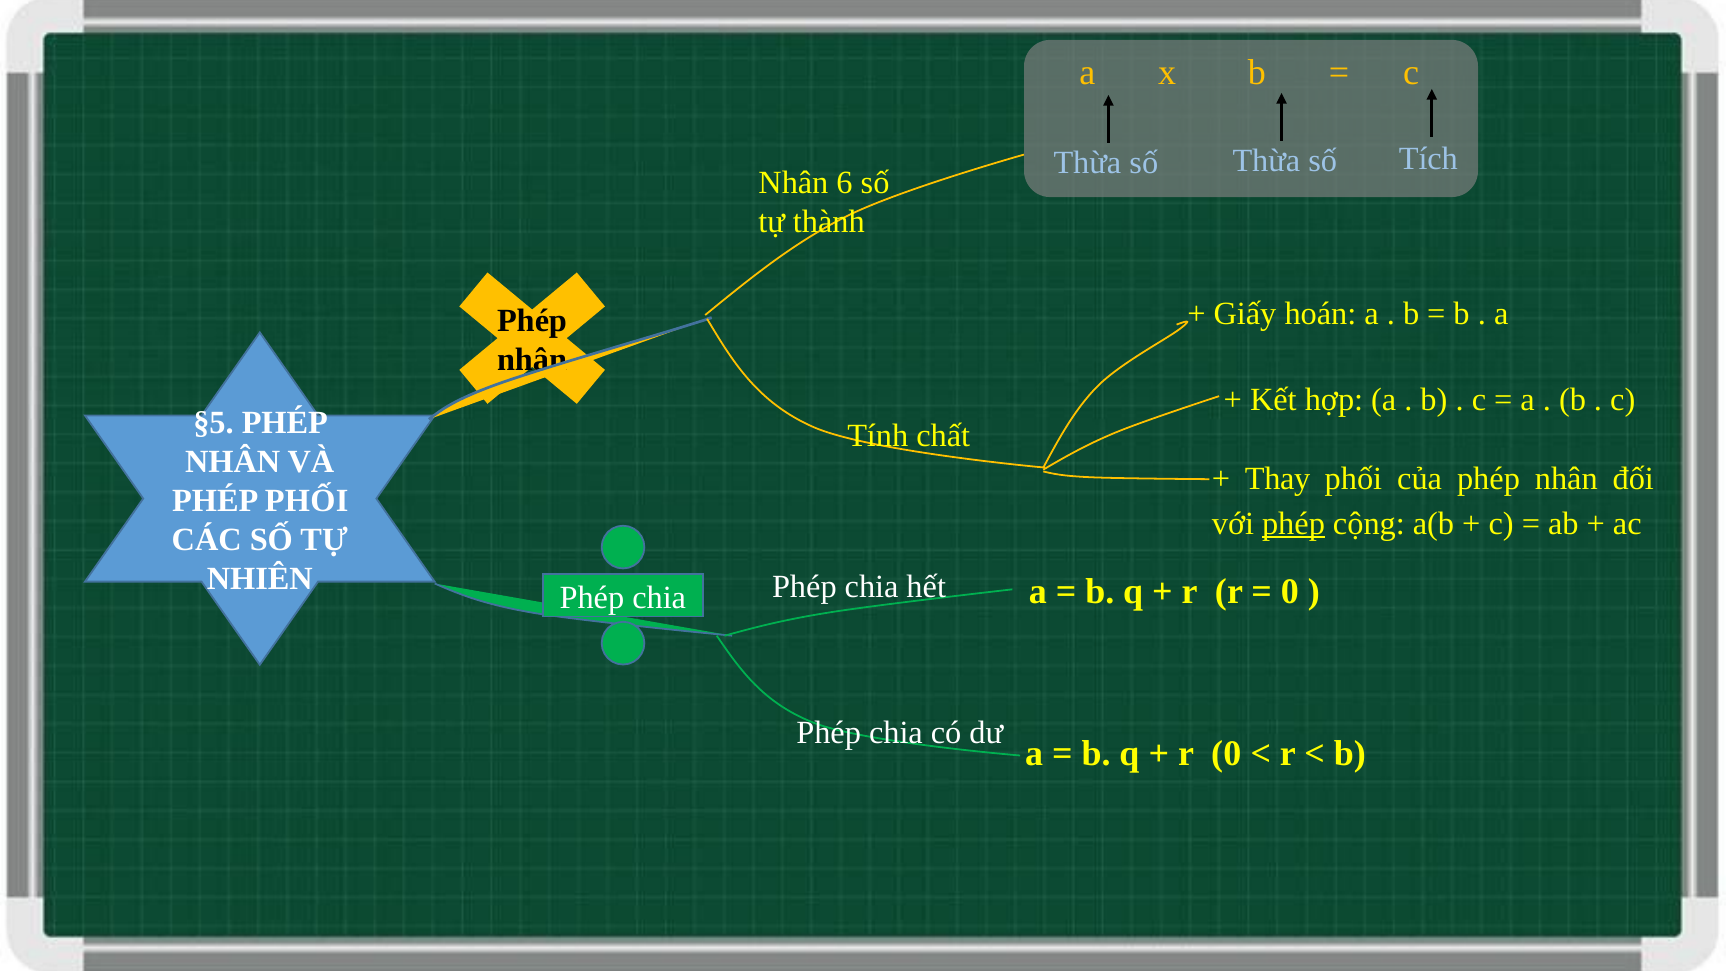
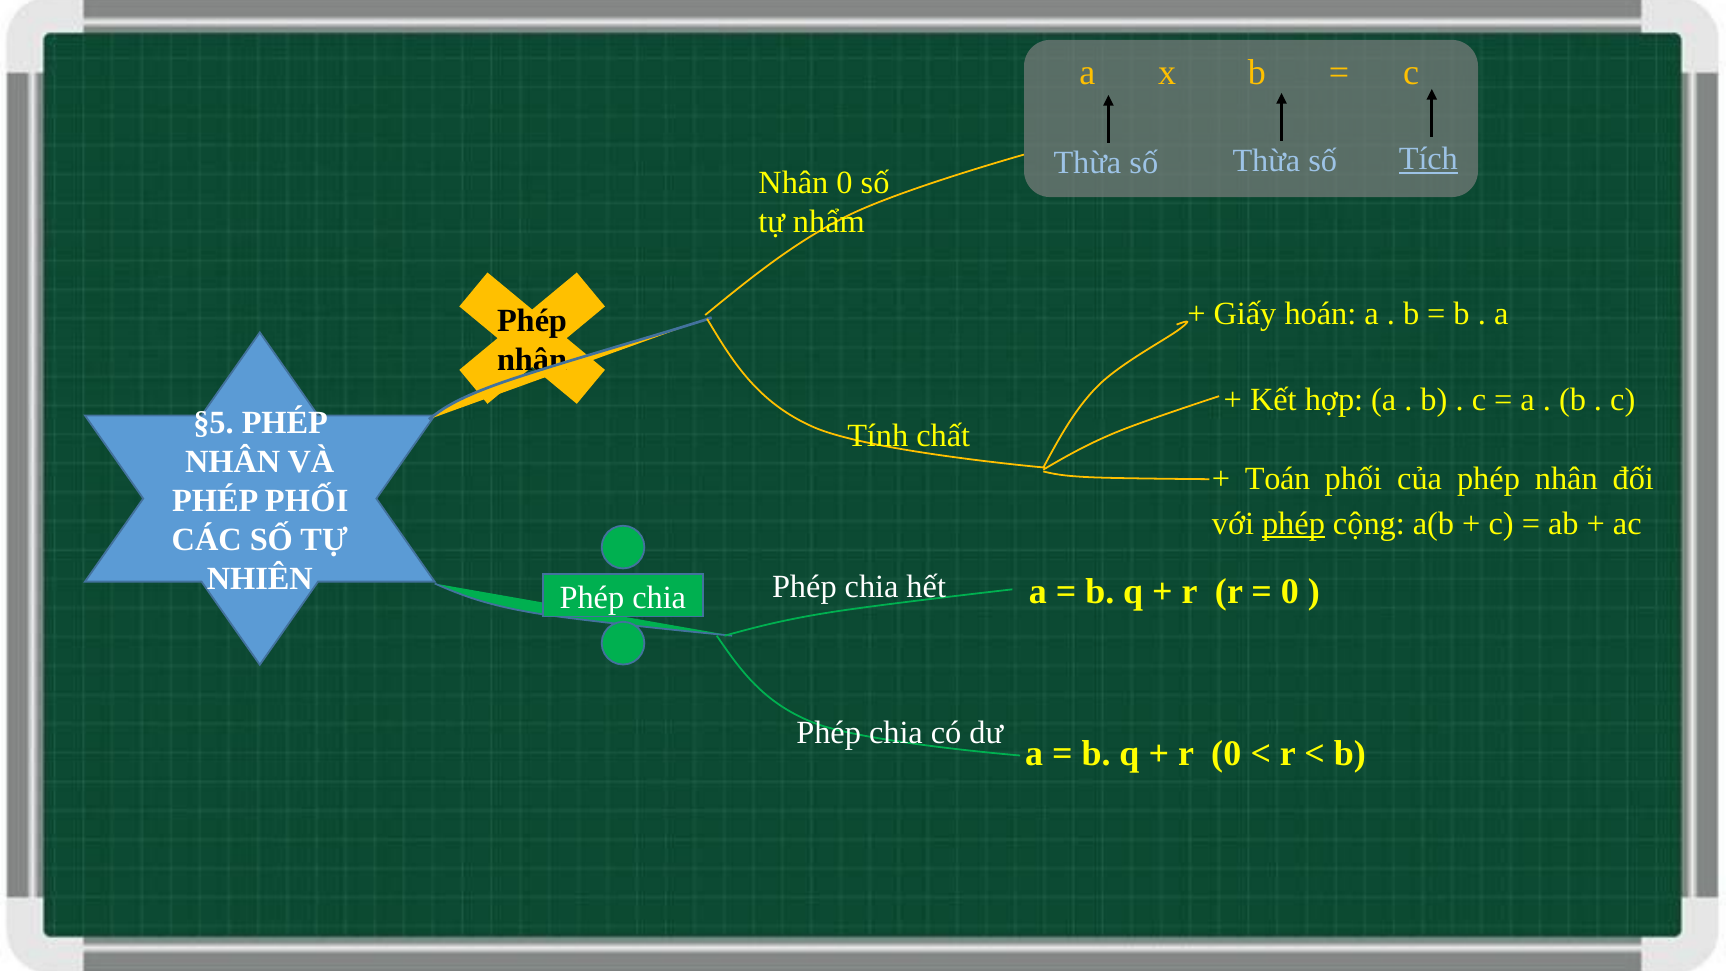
Tích underline: none -> present (1428, 159)
Nhân 6: 6 -> 0 (845, 183)
thành: thành -> nhẩm (829, 221)
Thay: Thay -> Toán (1278, 479)
